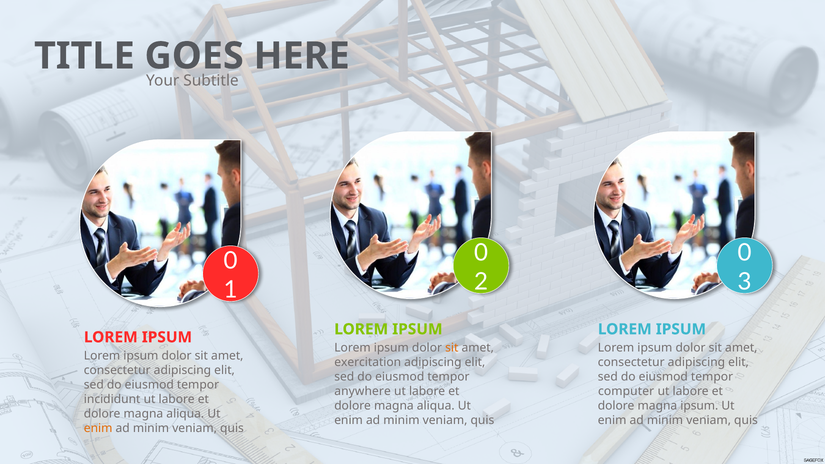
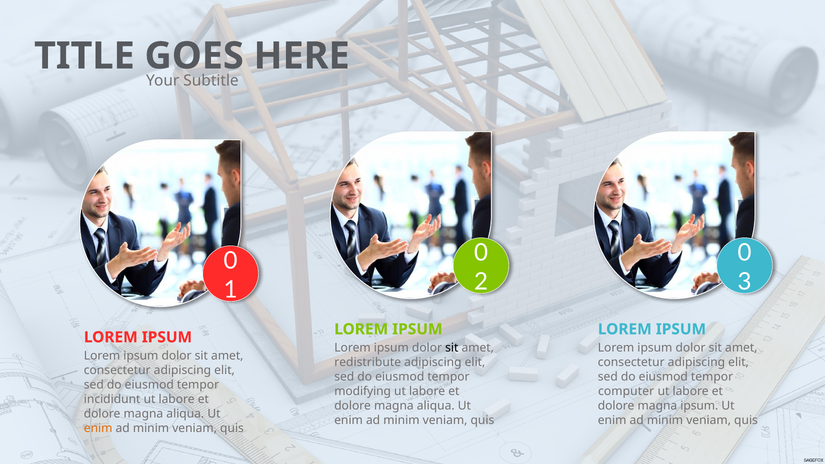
sit colour: orange -> black (452, 348)
exercitation: exercitation -> redistribute (368, 362)
anywhere: anywhere -> modifying (363, 391)
